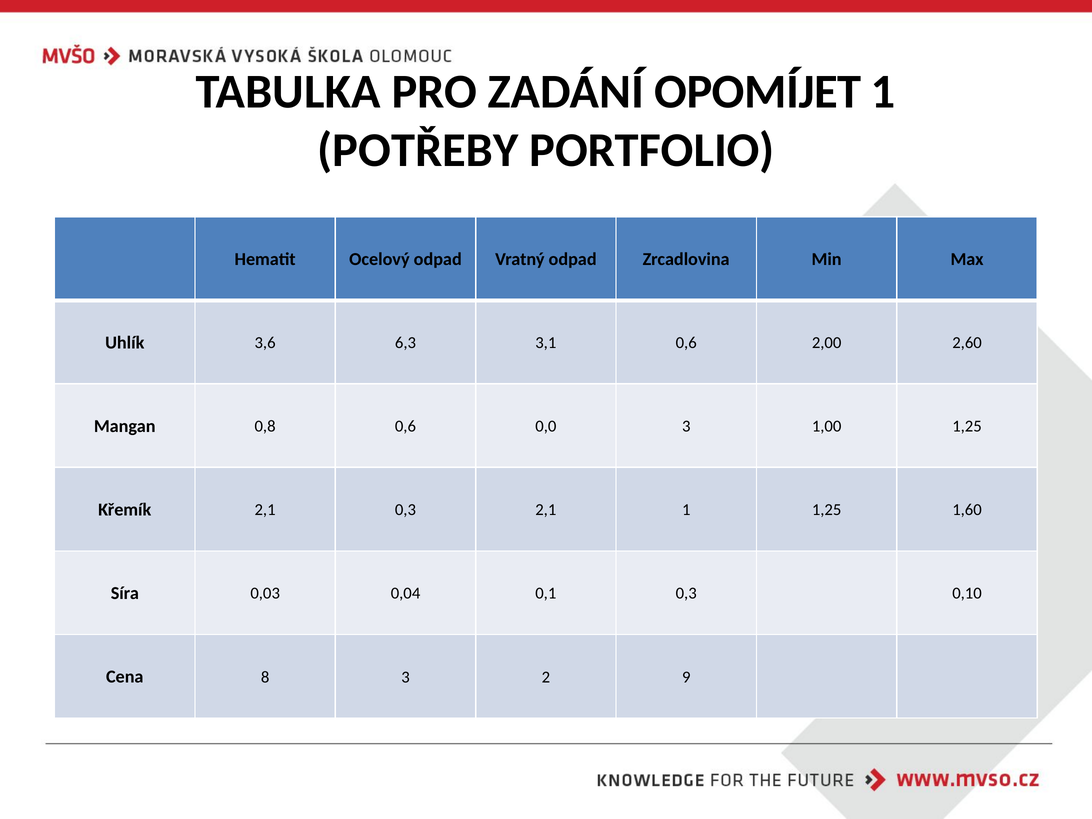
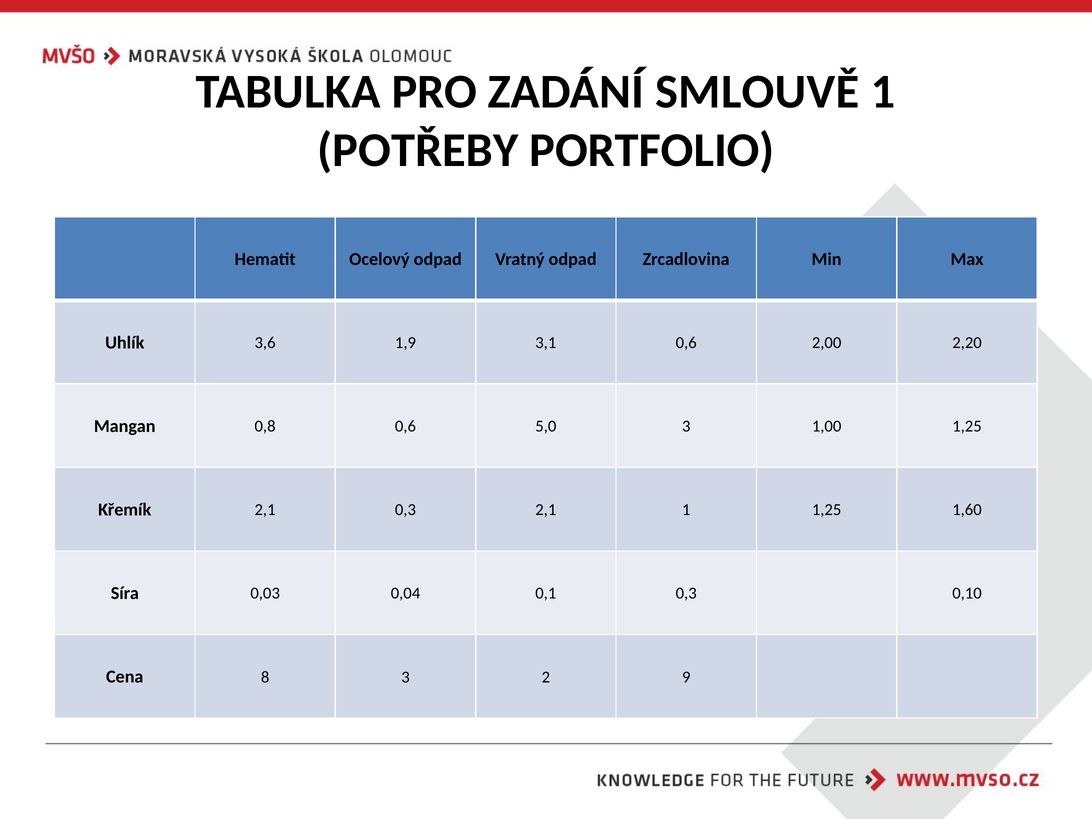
OPOMÍJET: OPOMÍJET -> SMLOUVĚ (757, 92)
6,3: 6,3 -> 1,9 (405, 343)
2,60: 2,60 -> 2,20 (967, 343)
0,0: 0,0 -> 5,0 (546, 426)
